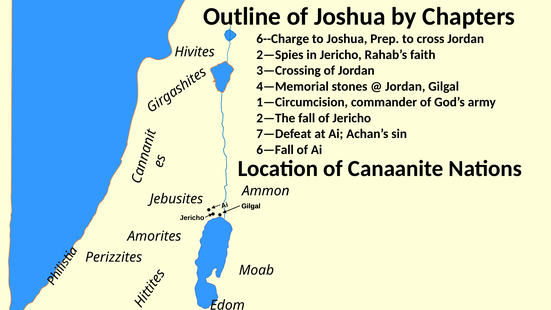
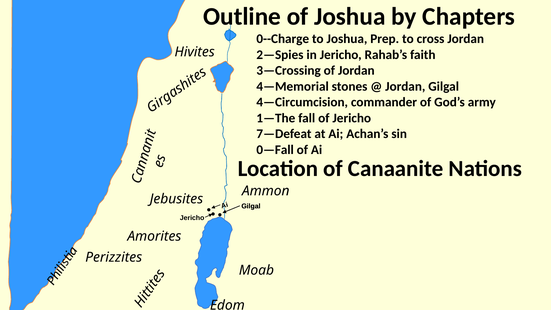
6--Charge: 6--Charge -> 0--Charge (283, 39)
1—Circumcision: 1—Circumcision -> 4—Circumcision (302, 102)
2—The: 2—The -> 1—The (276, 118)
6—Fall: 6—Fall -> 0—Fall (275, 150)
